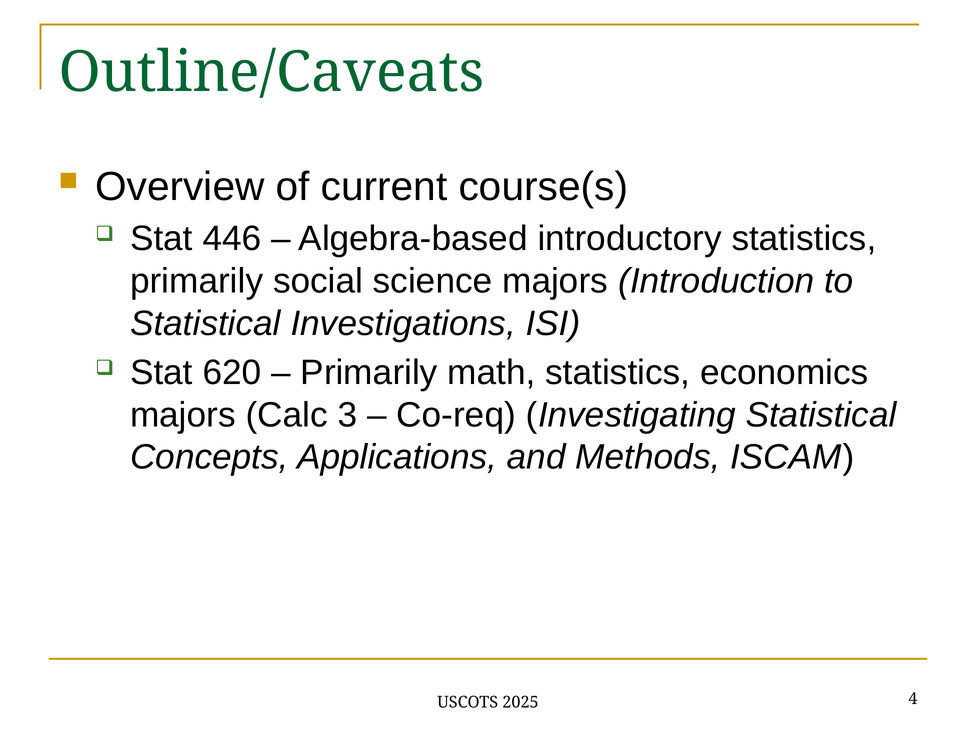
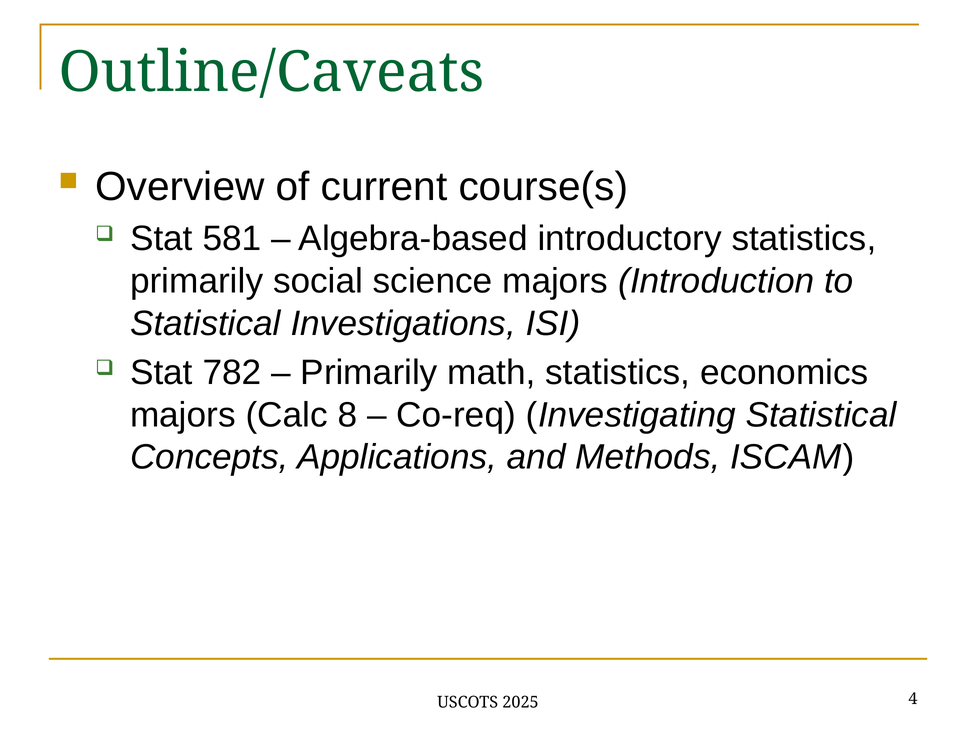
446: 446 -> 581 (232, 239)
620: 620 -> 782 (232, 373)
3: 3 -> 8 (347, 415)
